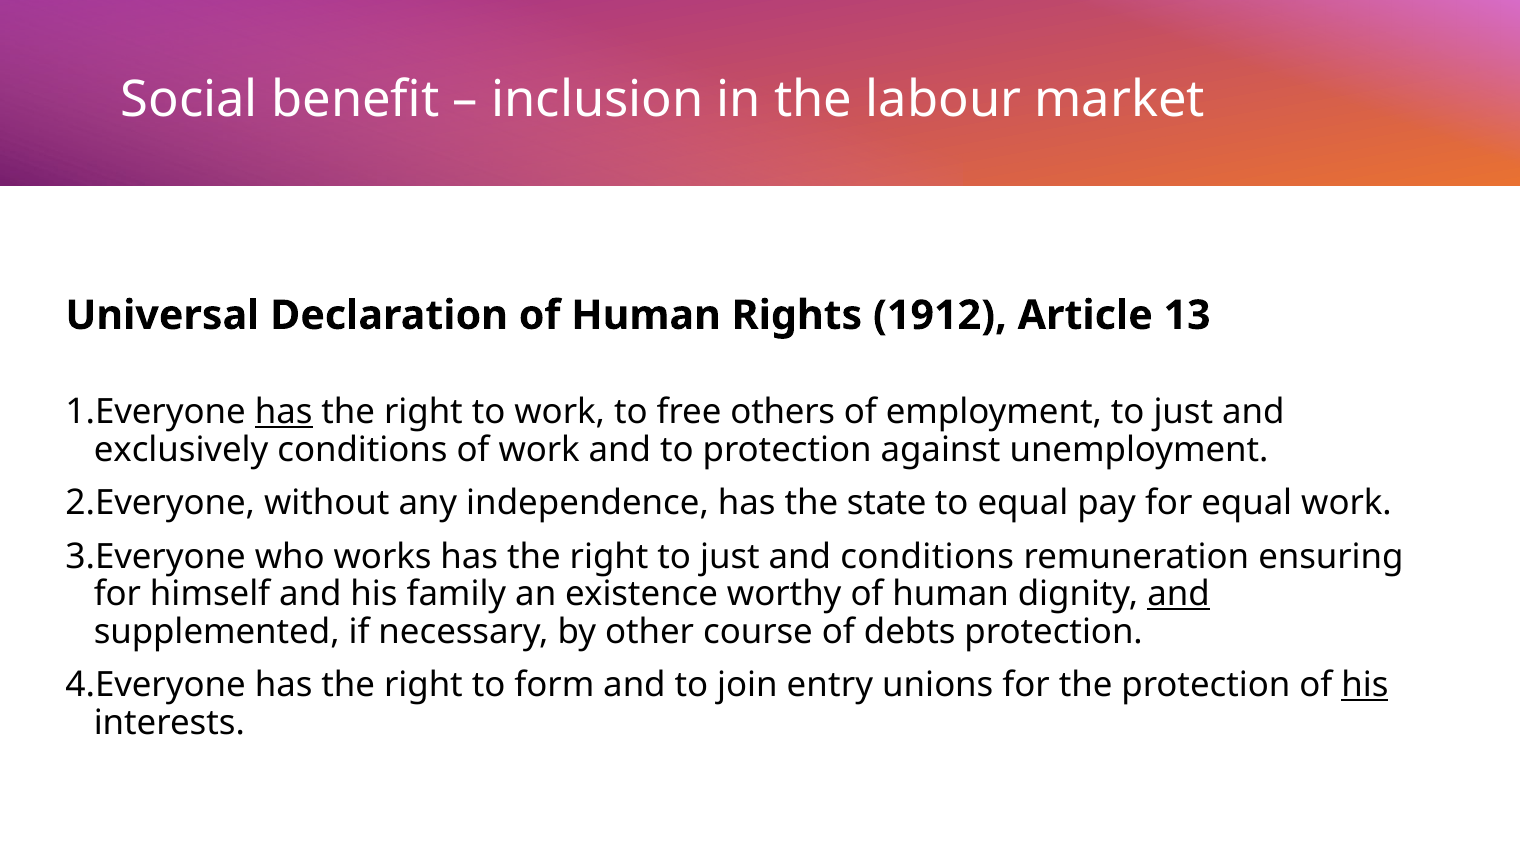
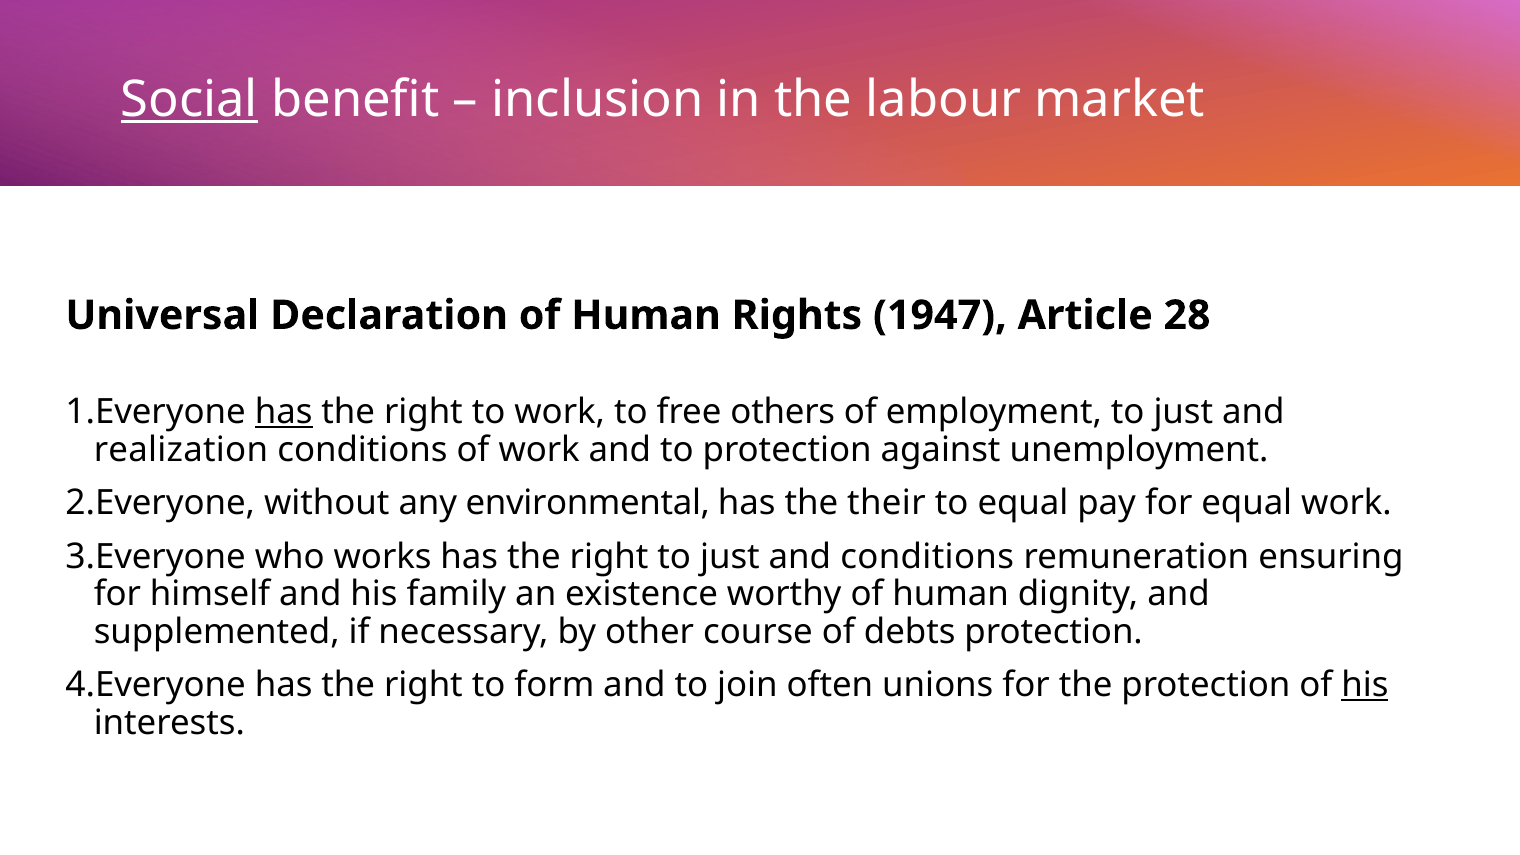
Social underline: none -> present (189, 100)
1912: 1912 -> 1947 (940, 315)
13: 13 -> 28 (1187, 315)
exclusively: exclusively -> realization (181, 450)
independence: independence -> environmental (588, 503)
state: state -> their (886, 503)
and underline: present -> none (1178, 594)
entry: entry -> often (830, 685)
